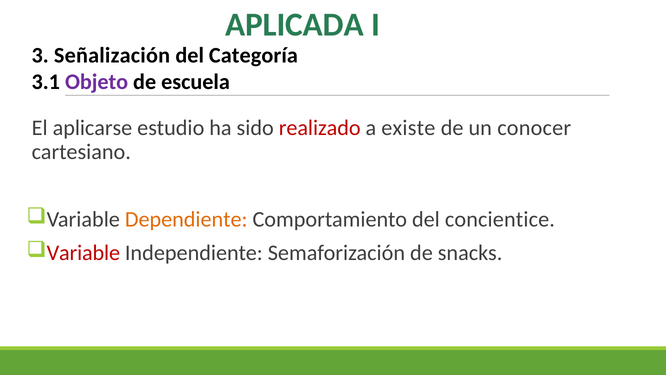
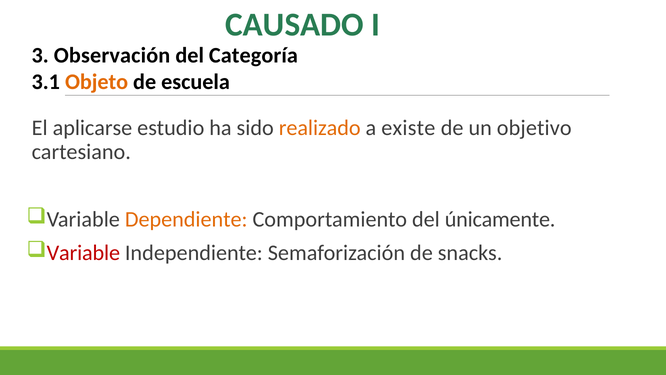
APLICADA: APLICADA -> CAUSADO (294, 25)
Señalización: Señalización -> Observación (112, 55)
Objeto colour: purple -> orange (97, 82)
realizado colour: red -> orange (320, 128)
conocer: conocer -> objetivo (534, 128)
concientice: concientice -> únicamente (500, 219)
